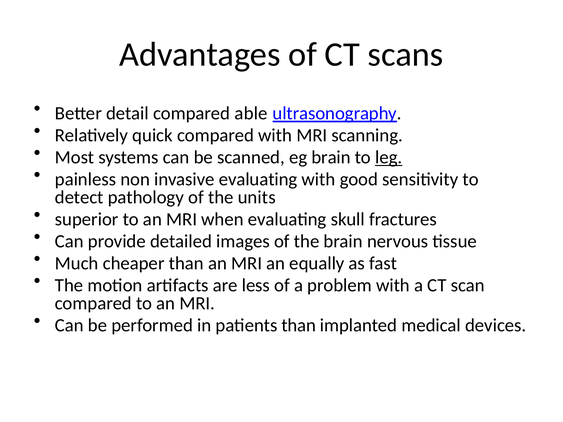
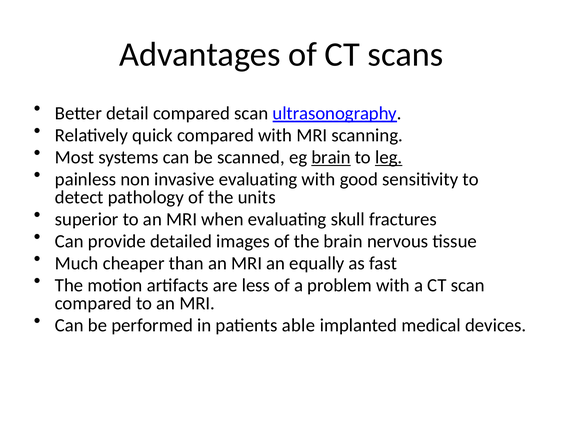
compared able: able -> scan (251, 113)
brain underline: none -> present (331, 157)
patients than: than -> able (298, 326)
